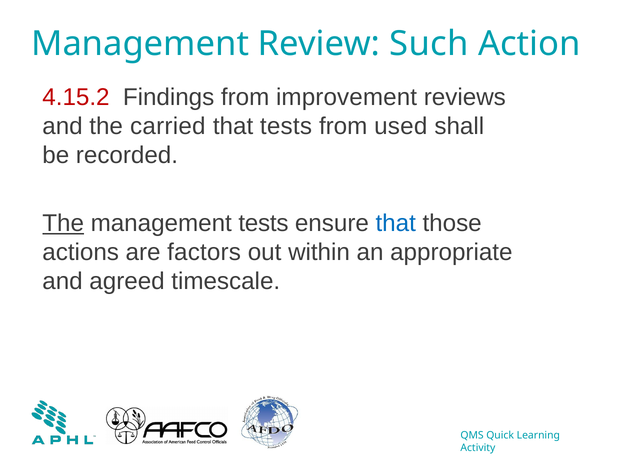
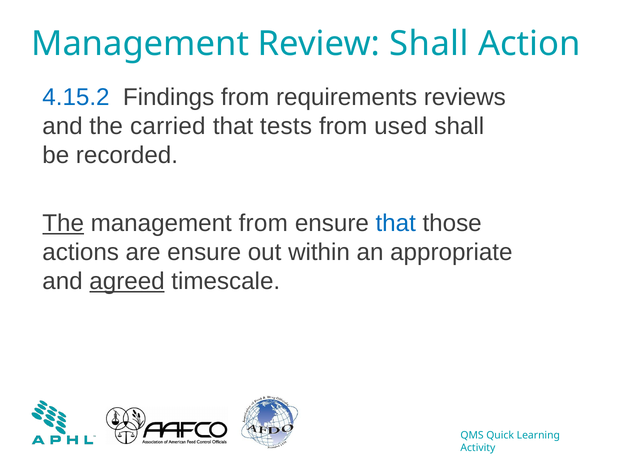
Review Such: Such -> Shall (429, 44)
4.15.2 colour: red -> blue (76, 97)
improvement: improvement -> requirements (347, 97)
management tests: tests -> from (263, 223)
are factors: factors -> ensure (204, 252)
agreed underline: none -> present (127, 281)
